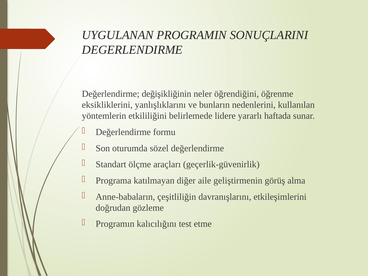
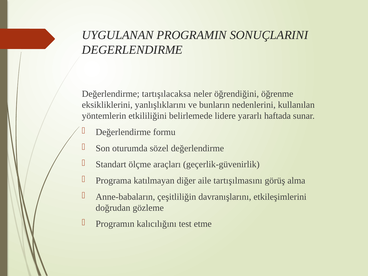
değişikliğinin: değişikliğinin -> tartışılacaksa (166, 94)
geliştirmenin: geliştirmenin -> tartışılmasını (238, 181)
